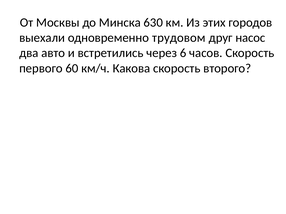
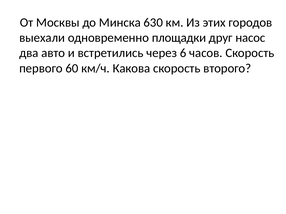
трудовом: трудовом -> площадки (179, 38)
